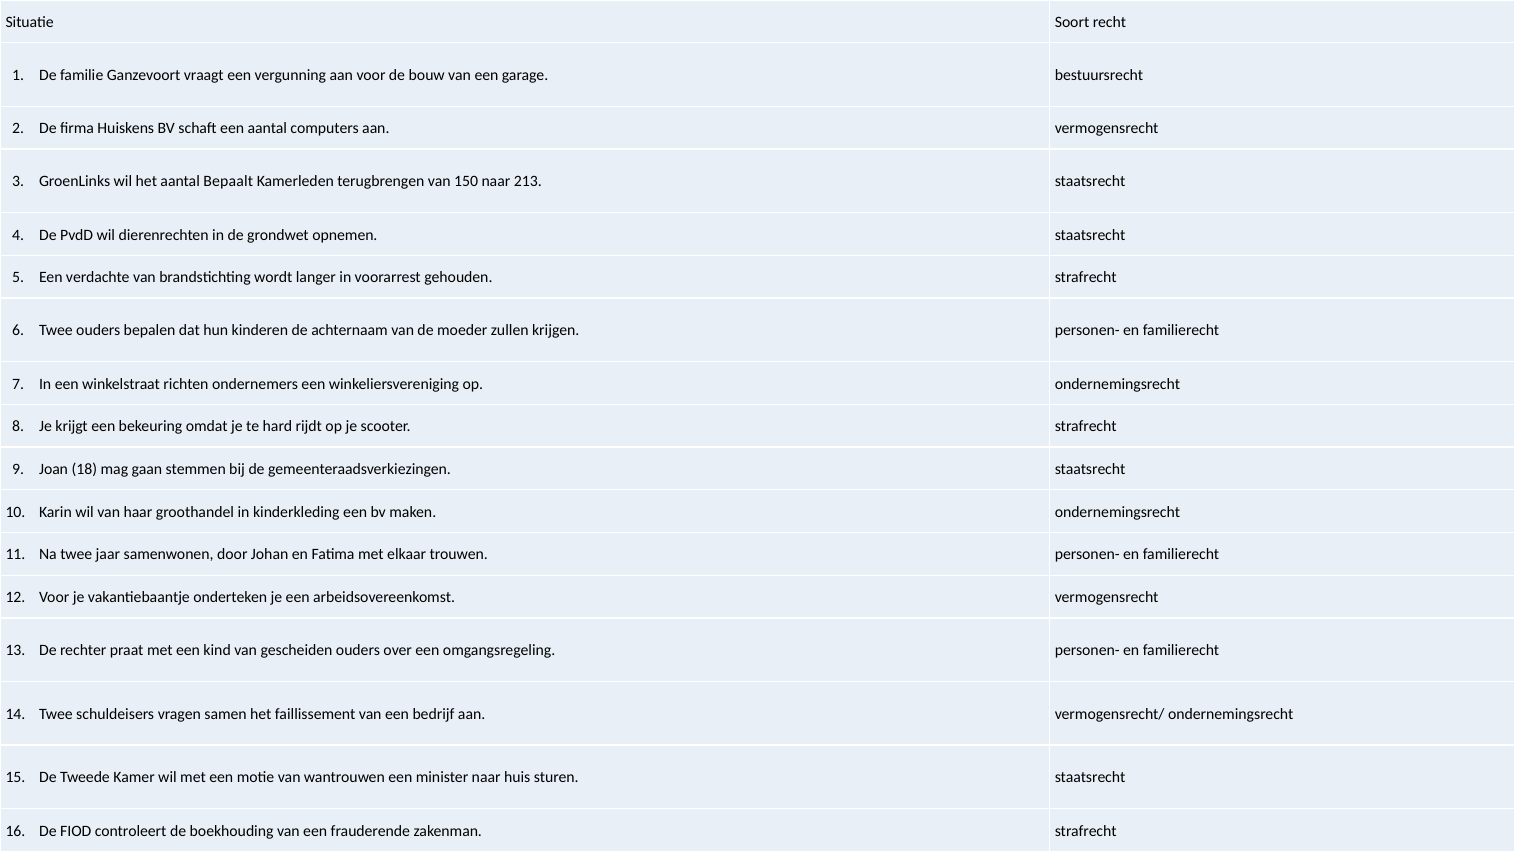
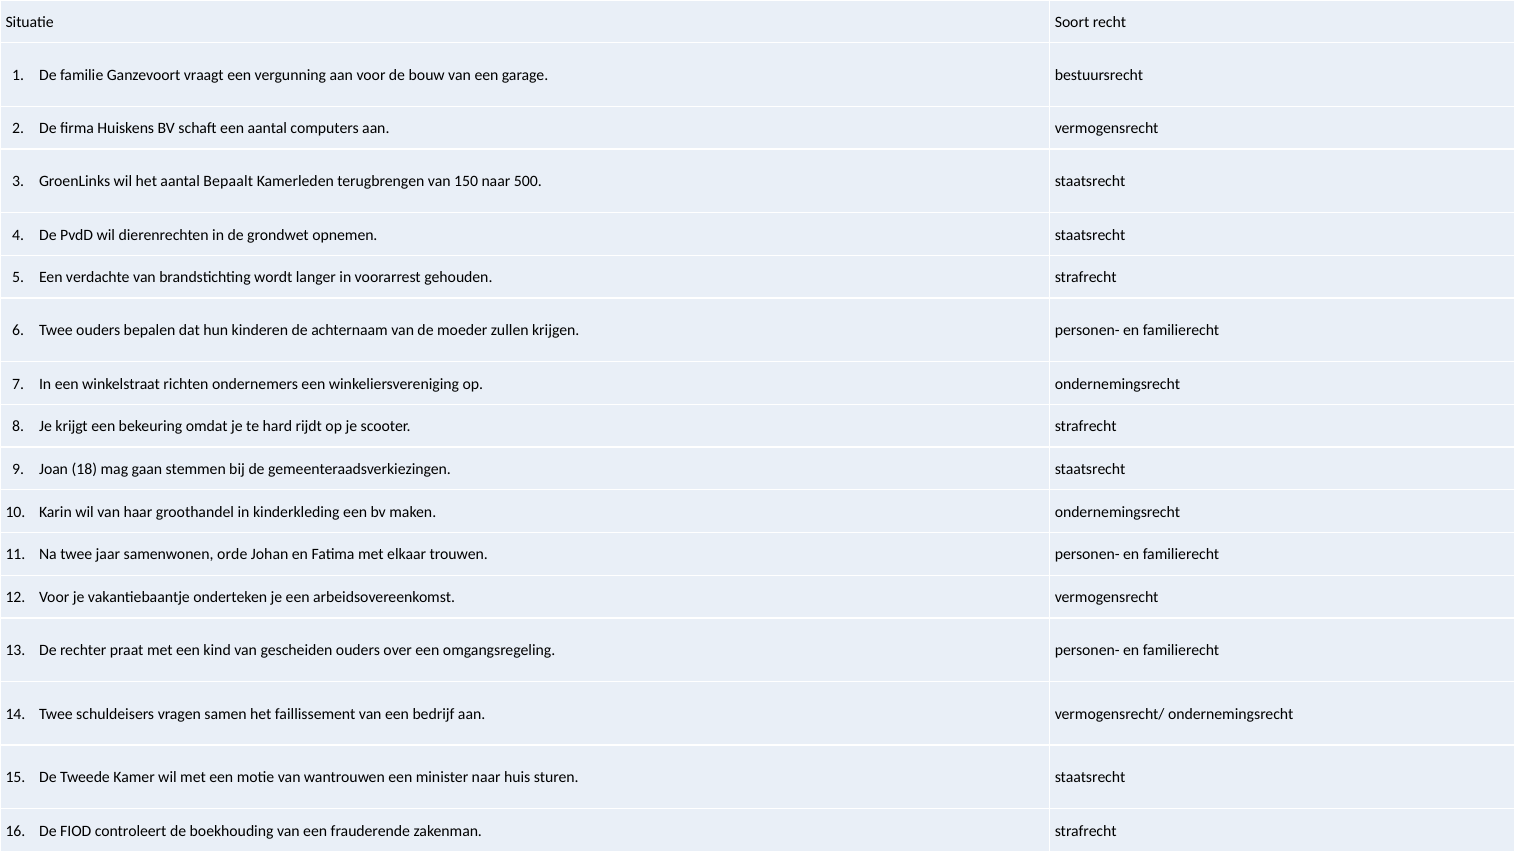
213: 213 -> 500 (528, 182)
door: door -> orde (232, 555)
